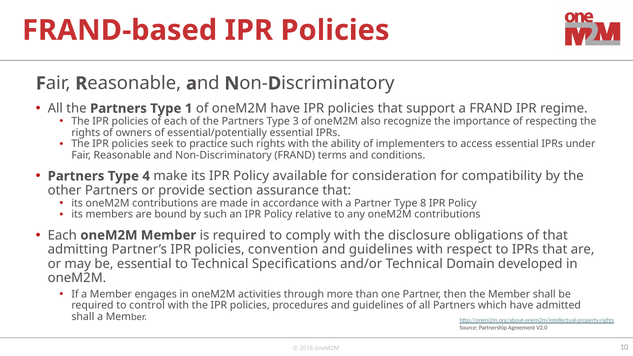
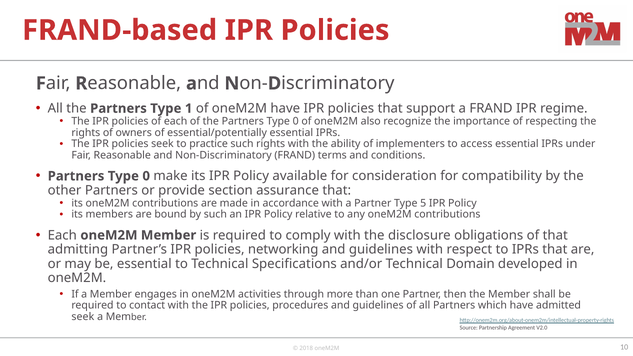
the Partners Type 3: 3 -> 0 (296, 121)
4: 4 -> 0 (146, 176)
8: 8 -> 5 (423, 203)
convention: convention -> networking (283, 250)
control: control -> contact (147, 305)
shall: shall -> seek (83, 317)
